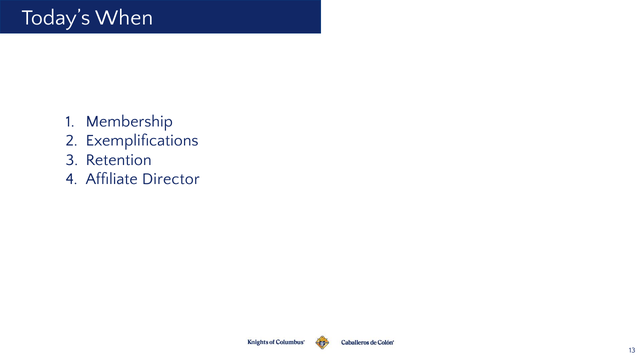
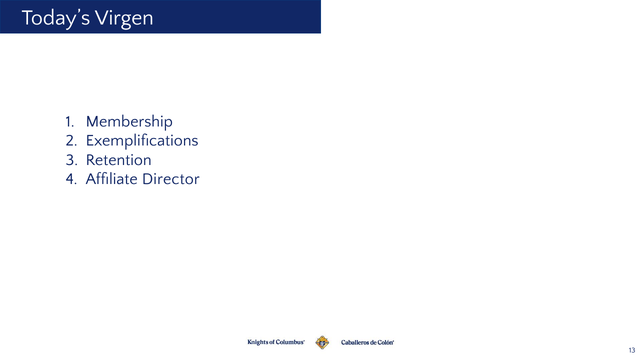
When: When -> Virgen (124, 18)
